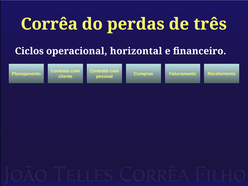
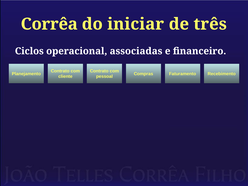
perdas: perdas -> iniciar (136, 24)
horizontal: horizontal -> associadas (136, 51)
